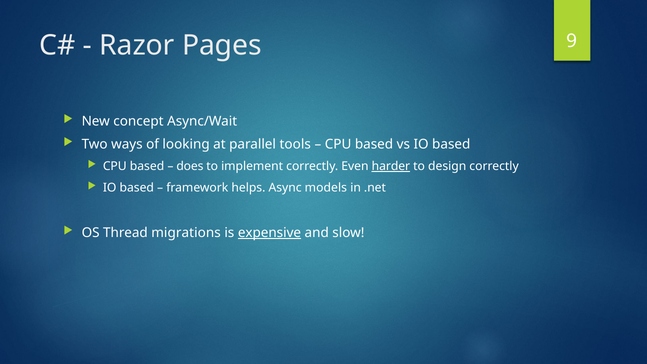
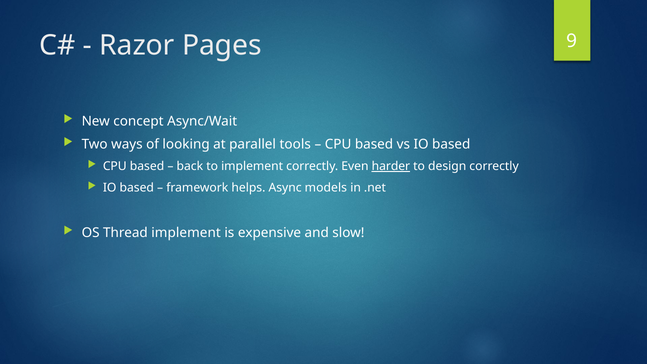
does: does -> back (190, 166)
Thread migrations: migrations -> implement (186, 233)
expensive underline: present -> none (269, 233)
